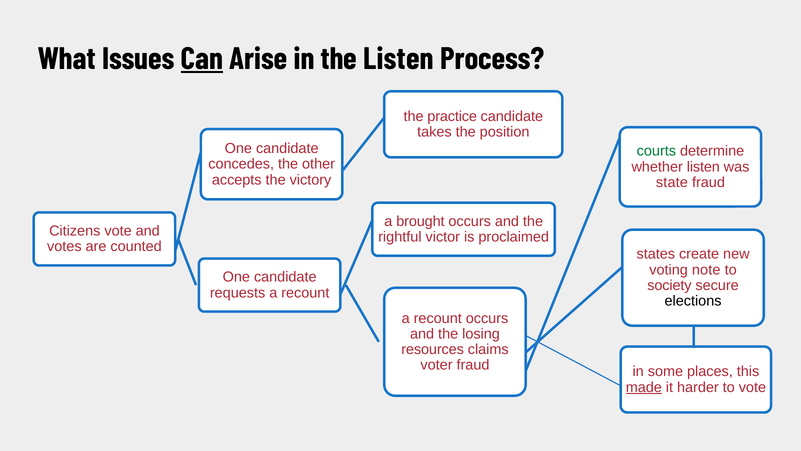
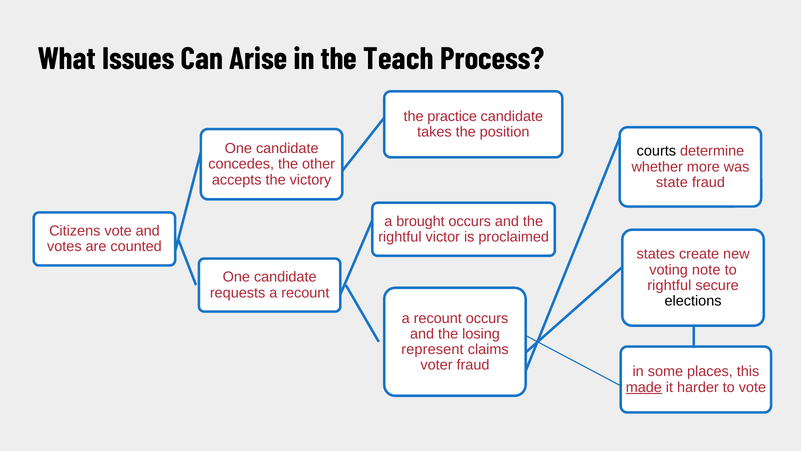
Can underline: present -> none (202, 59)
the Listen: Listen -> Teach (399, 59)
courts colour: green -> black (656, 151)
whether listen: listen -> more (703, 167)
society: society -> rightful (669, 285)
resources: resources -> represent (432, 349)
